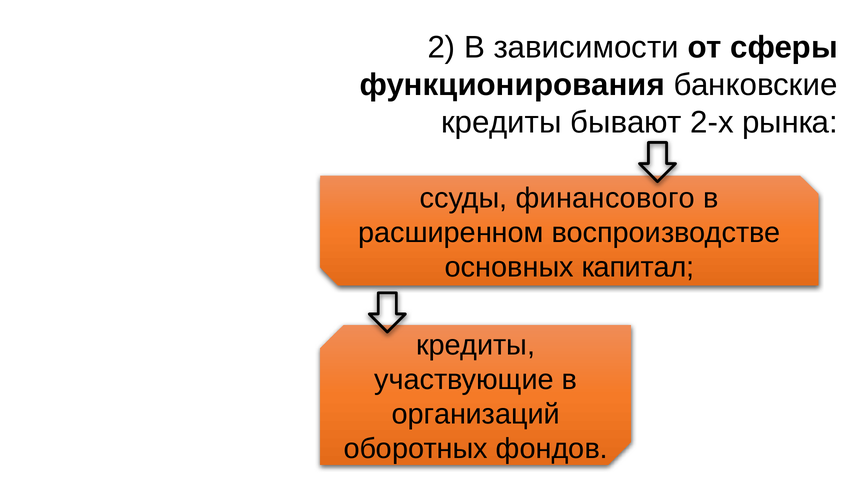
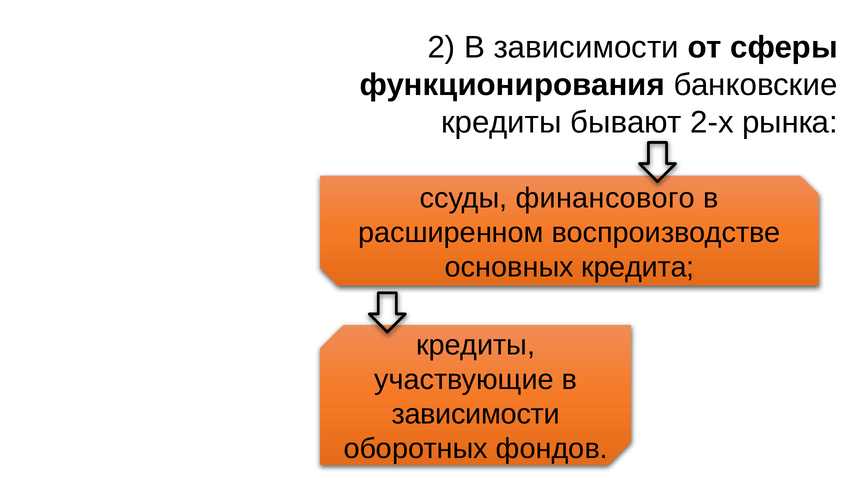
капитал: капитал -> кредита (638, 267)
организаций: организаций -> зависимости (476, 414)
